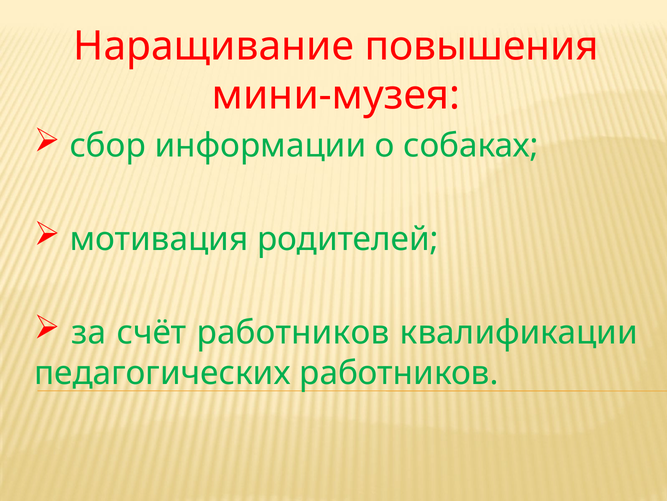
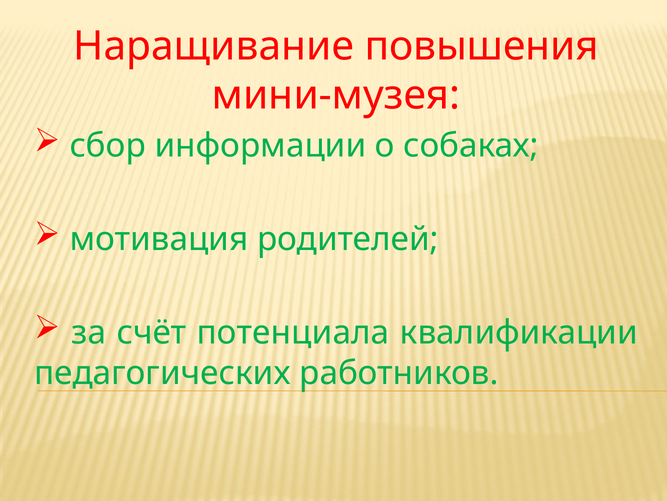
счёт работников: работников -> потенциала (293, 332)
